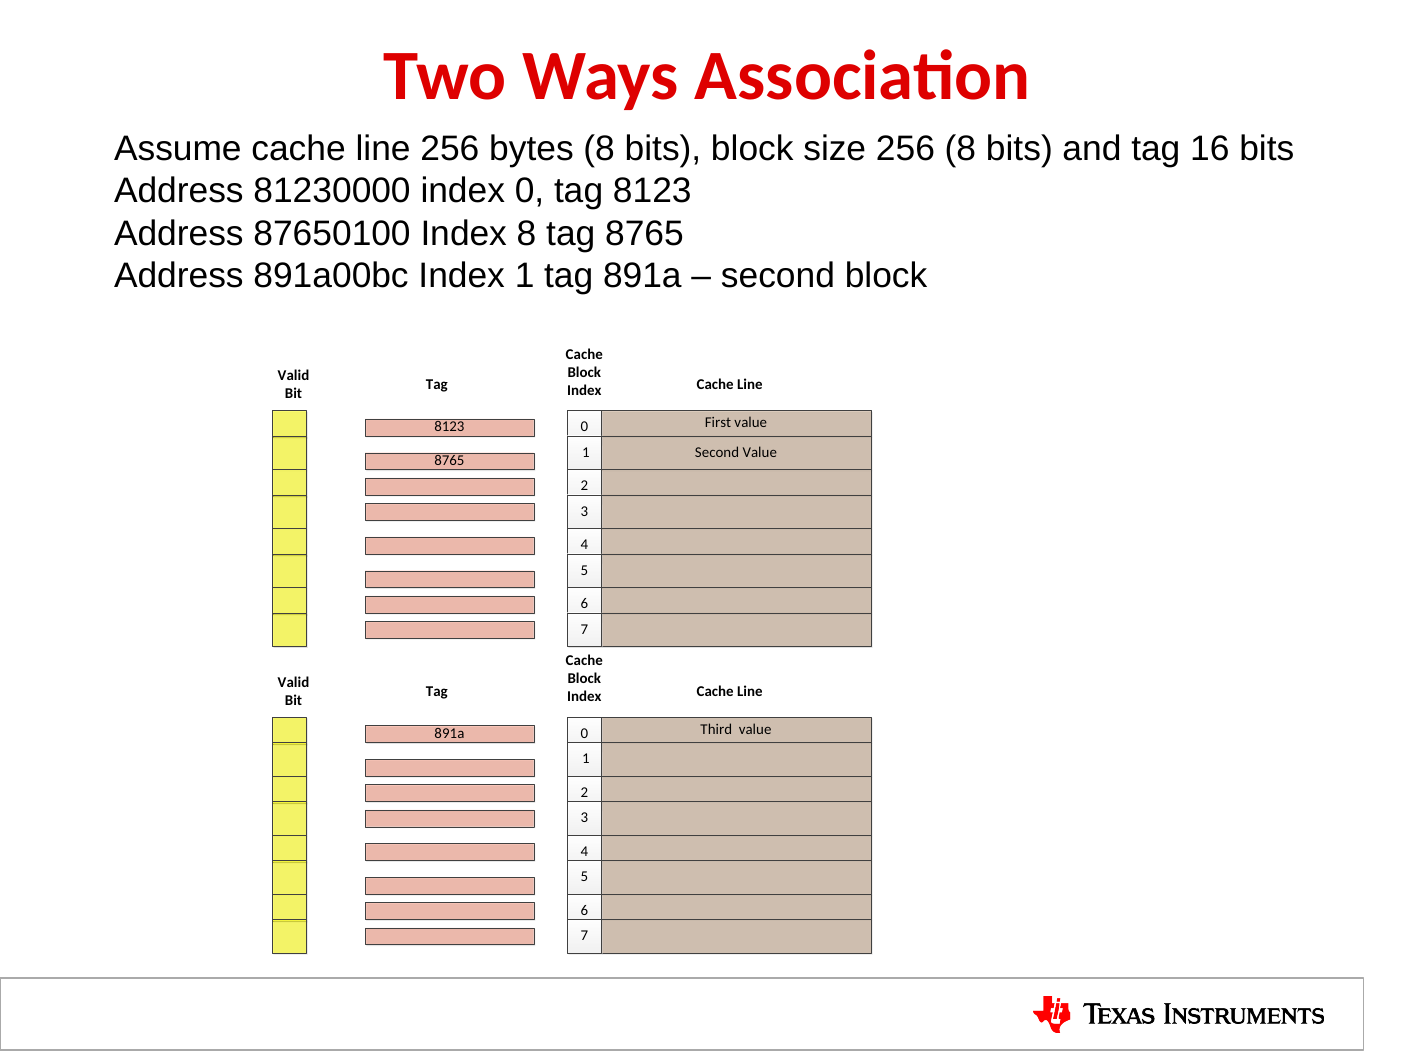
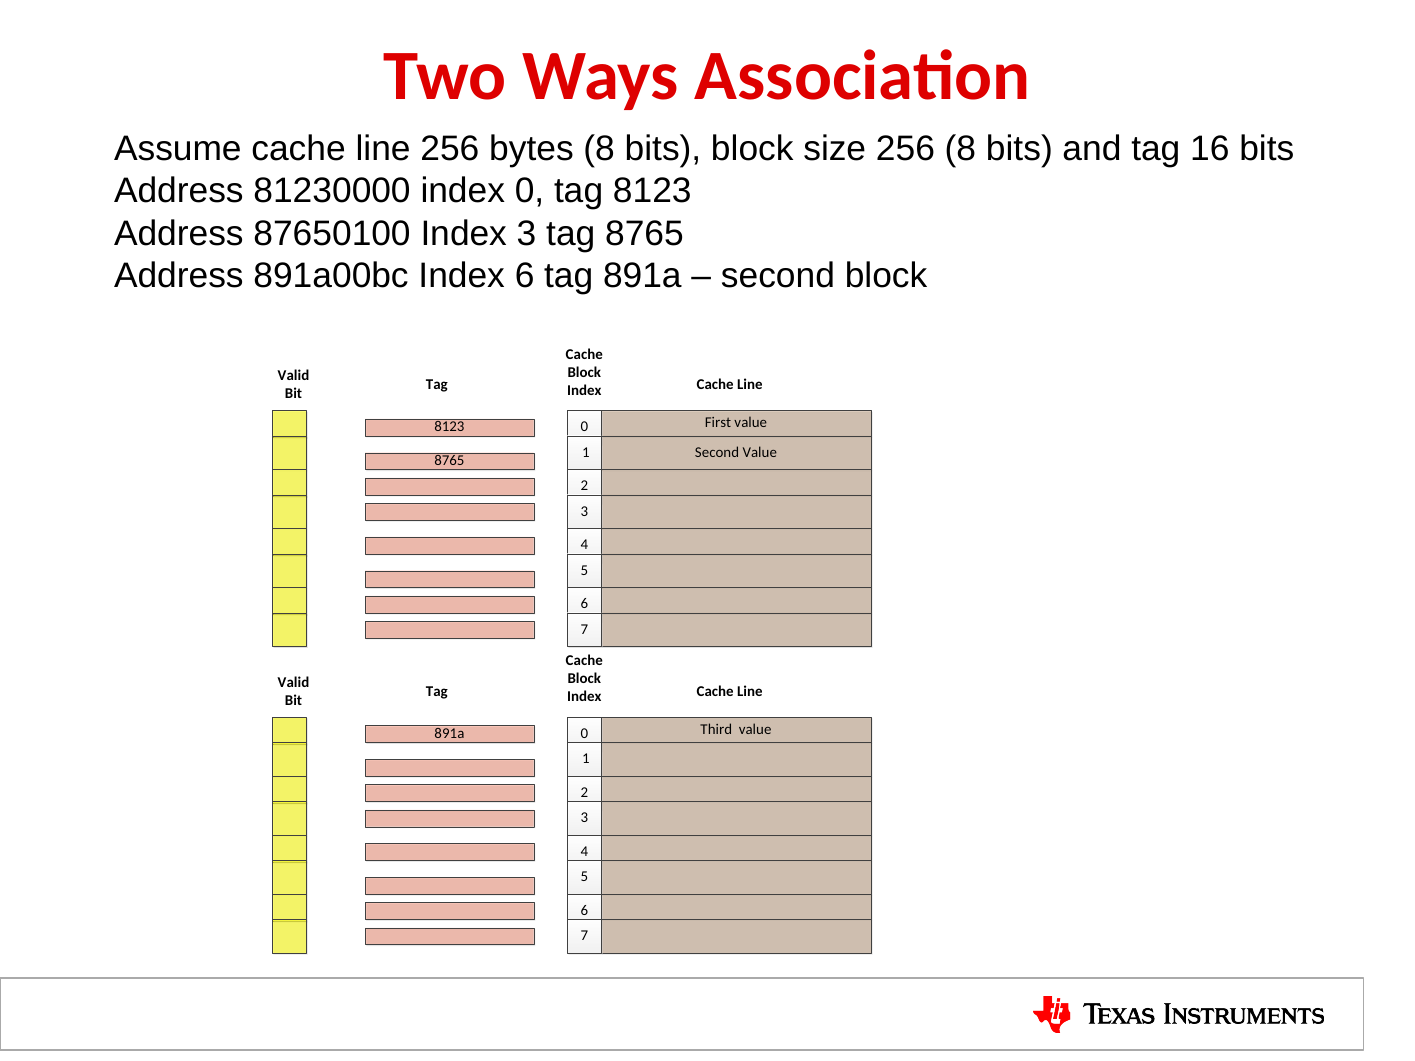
Index 8: 8 -> 3 (527, 233)
Index 1: 1 -> 6 (525, 276)
